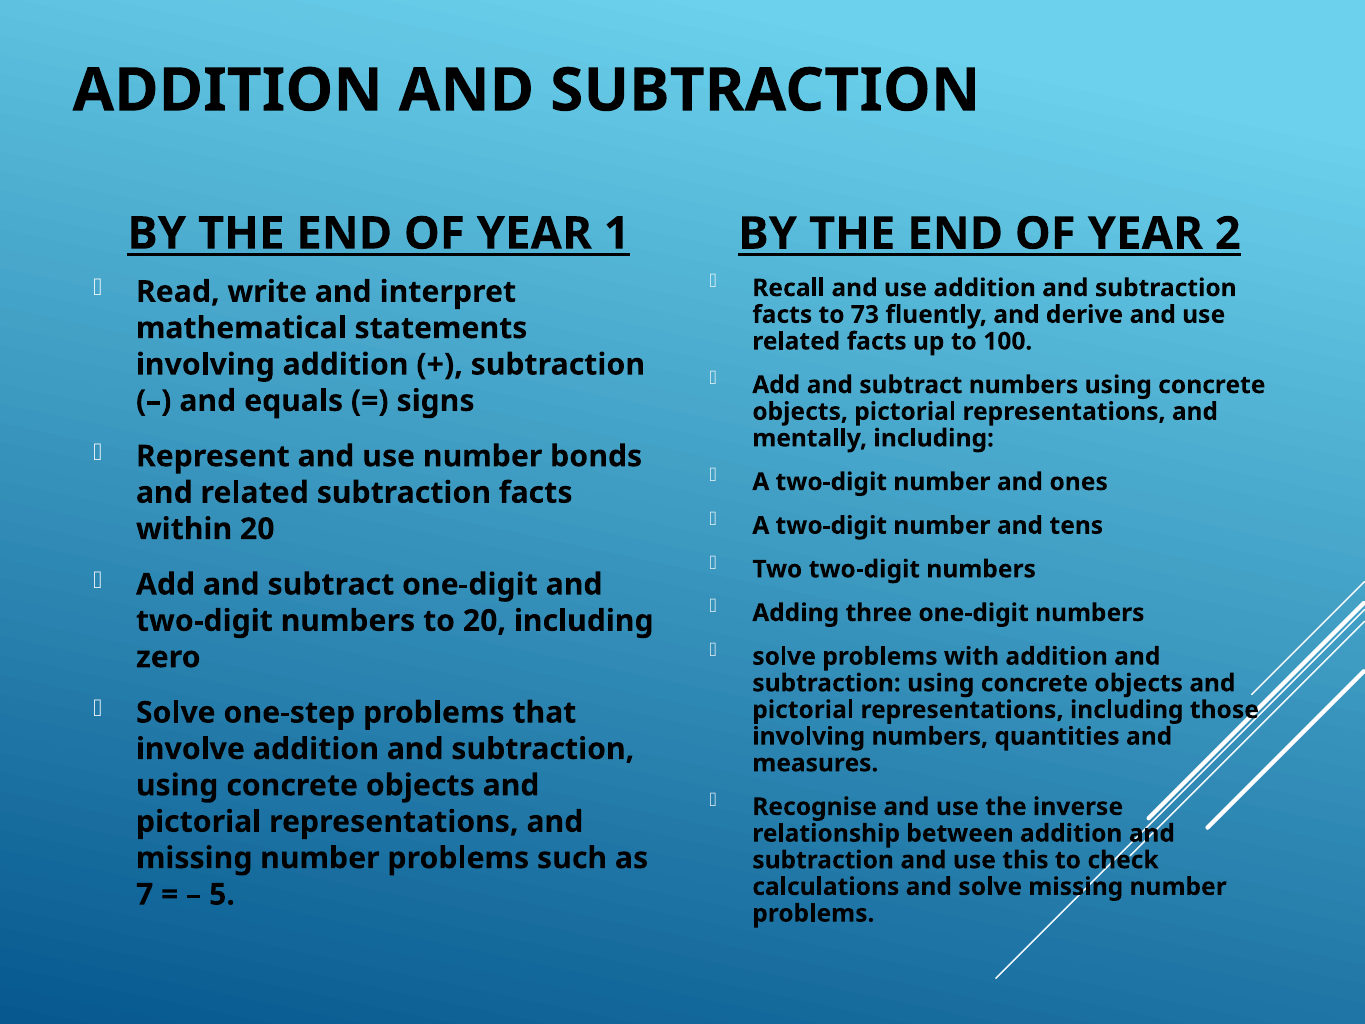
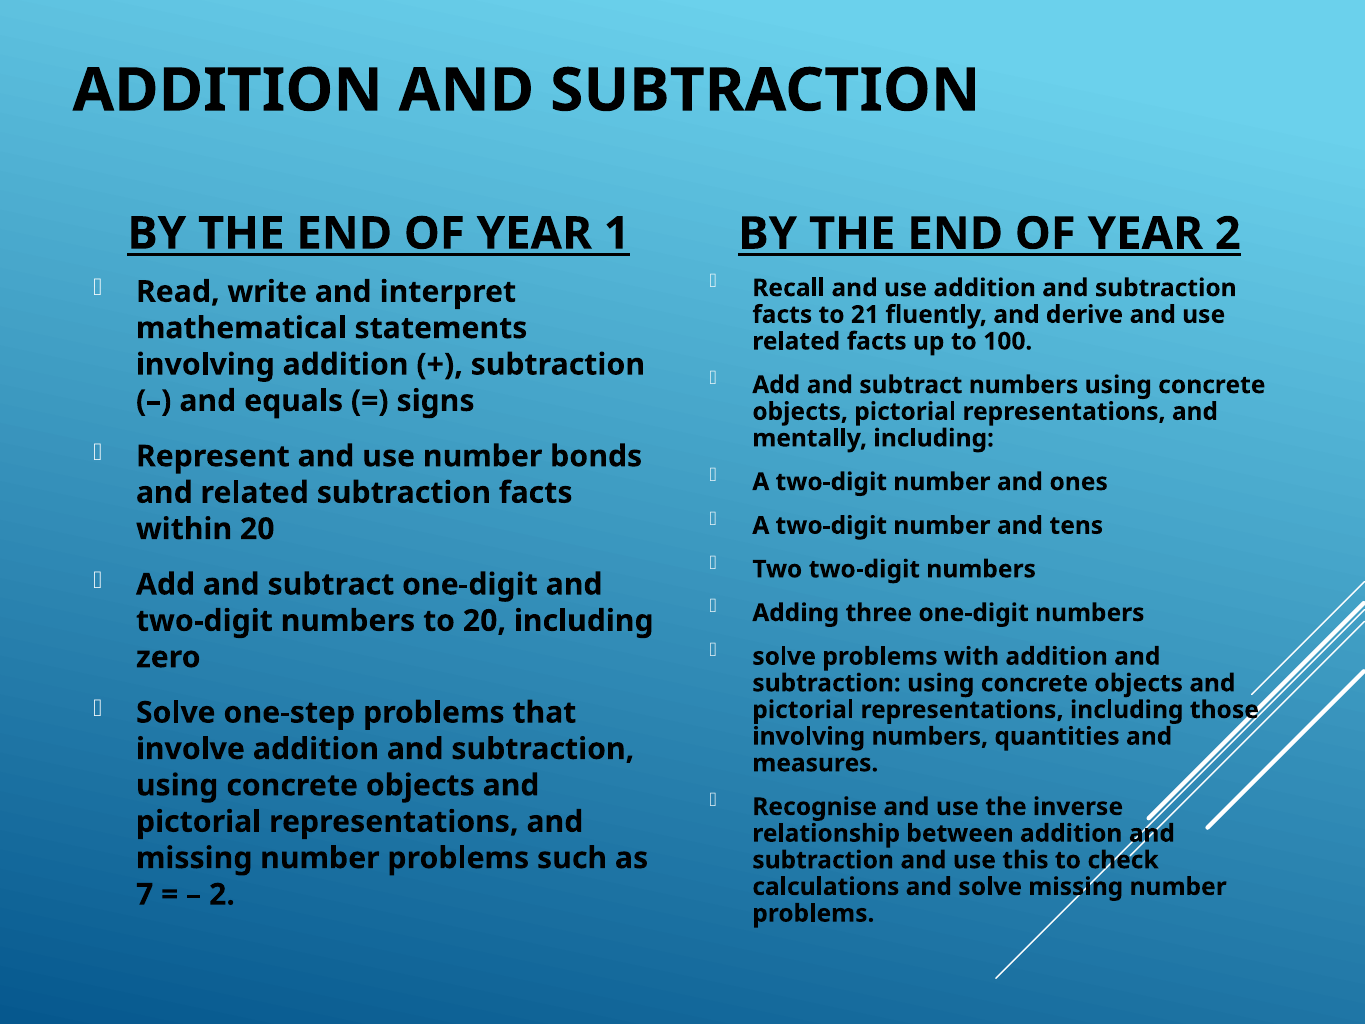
73: 73 -> 21 (865, 315)
5: 5 -> 2 (222, 894)
